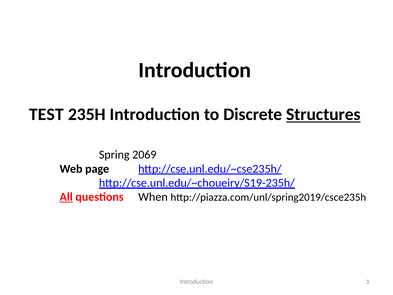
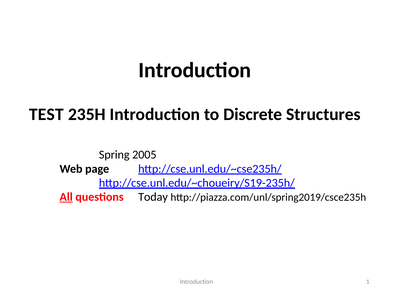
Structures underline: present -> none (323, 114)
2069: 2069 -> 2005 (144, 155)
When: When -> Today (153, 197)
